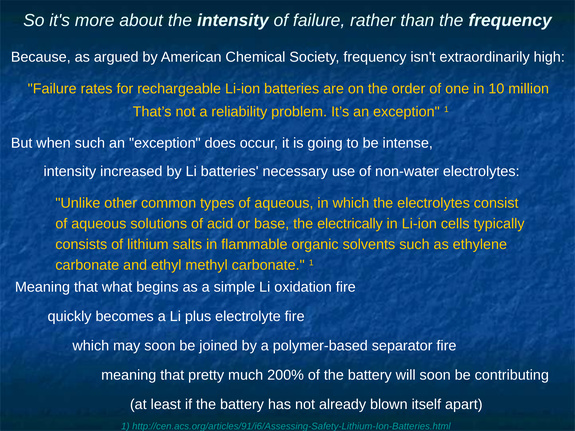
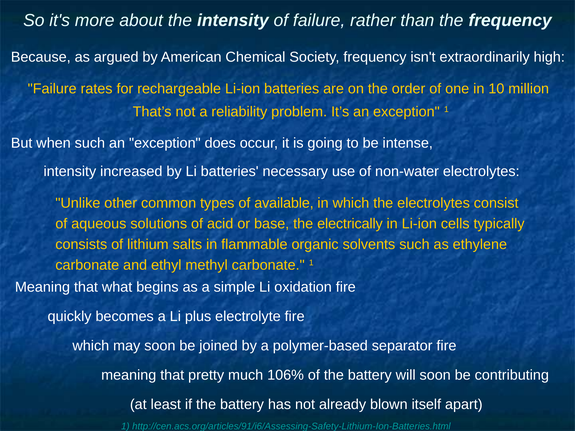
types of aqueous: aqueous -> available (284, 203)
200%: 200% -> 106% (286, 375)
